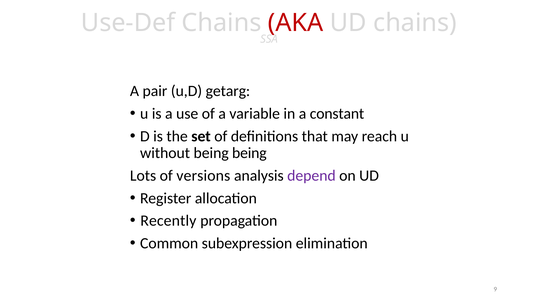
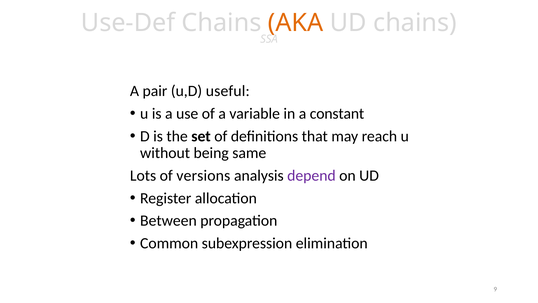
AKA colour: red -> orange (296, 23)
getarg: getarg -> useful (228, 91)
being being: being -> same (249, 153)
Recently: Recently -> Between (168, 220)
